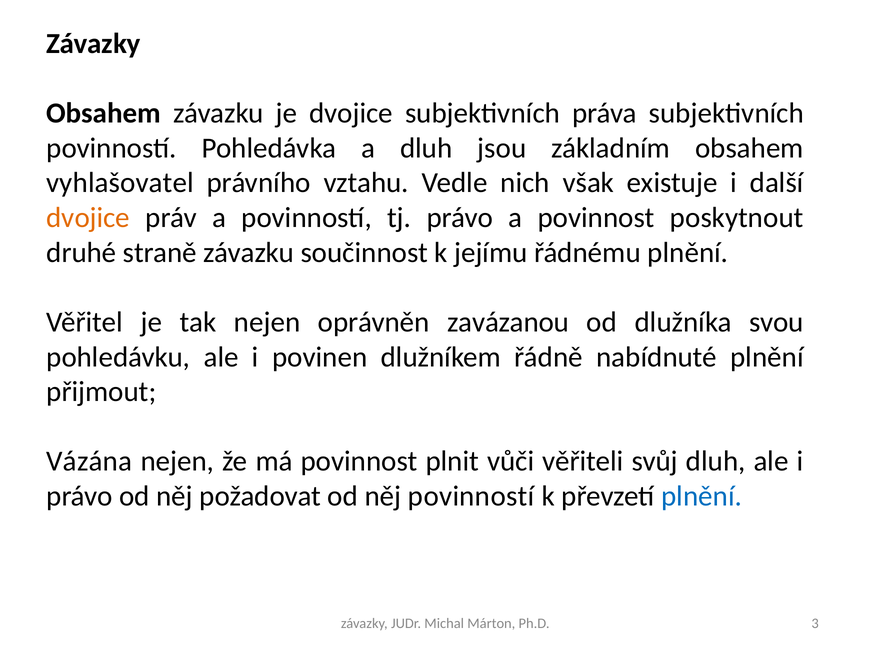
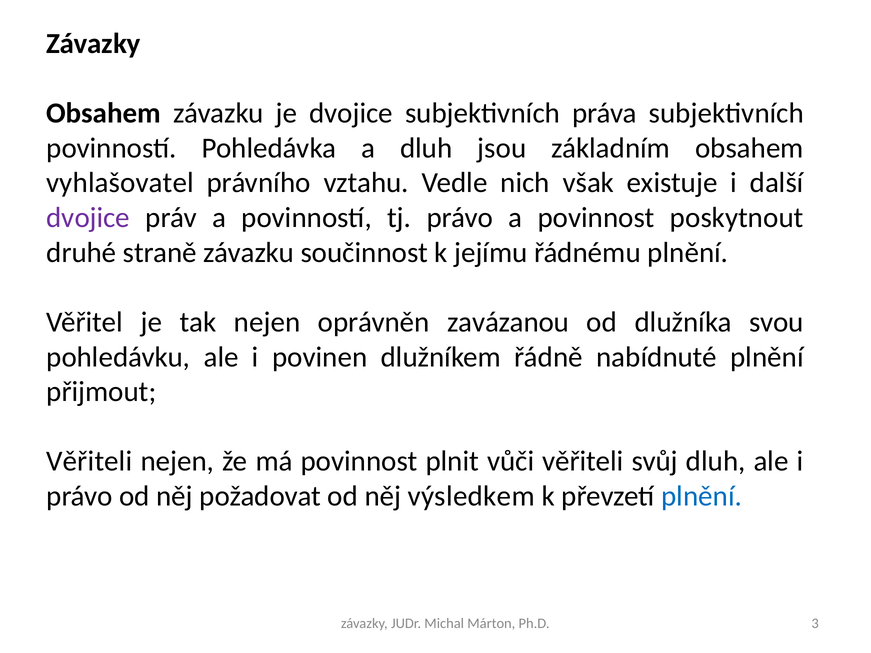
dvojice colour: orange -> purple (88, 218)
Vázána: Vázána -> Věřiteli (89, 462)
něj povinností: povinností -> výsledkem (471, 496)
